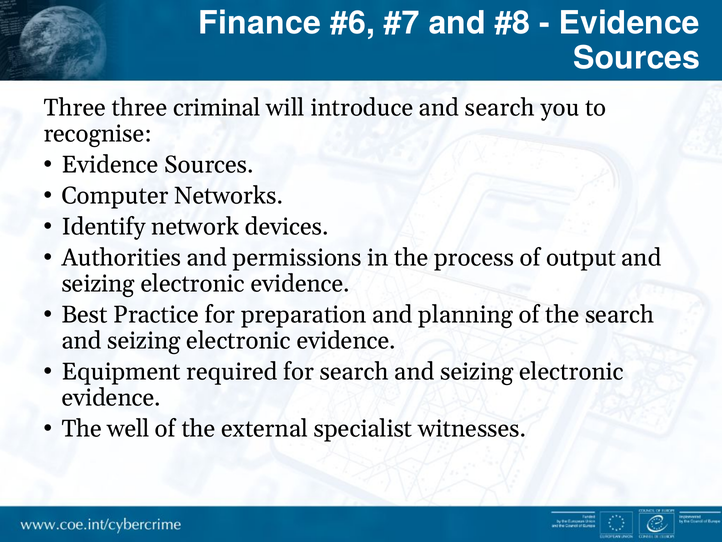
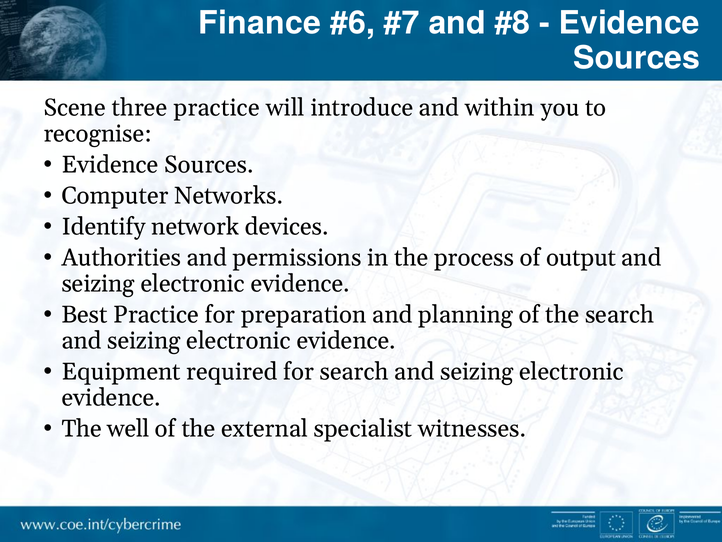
Three: Three -> Scene (75, 107)
three criminal: criminal -> practice (217, 107)
and search: search -> within (500, 107)
